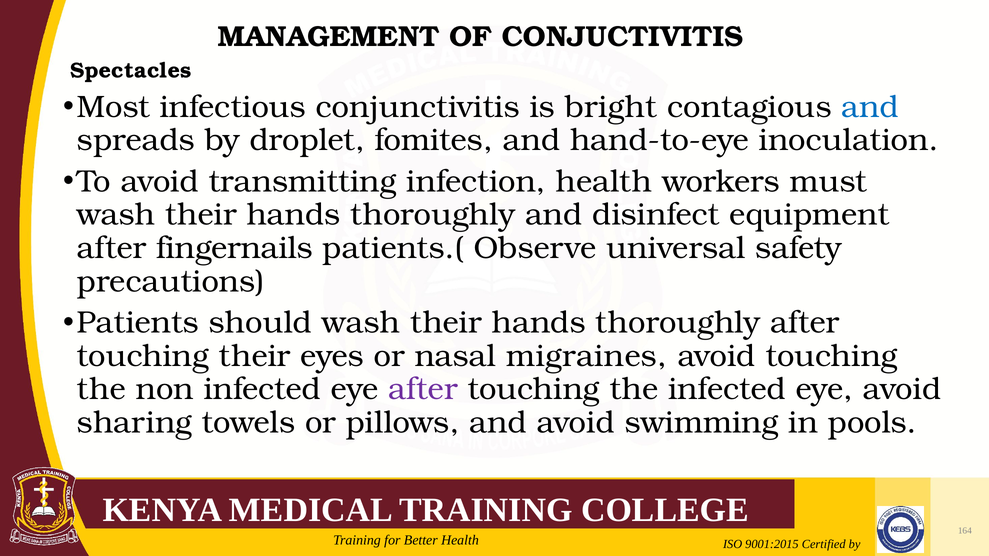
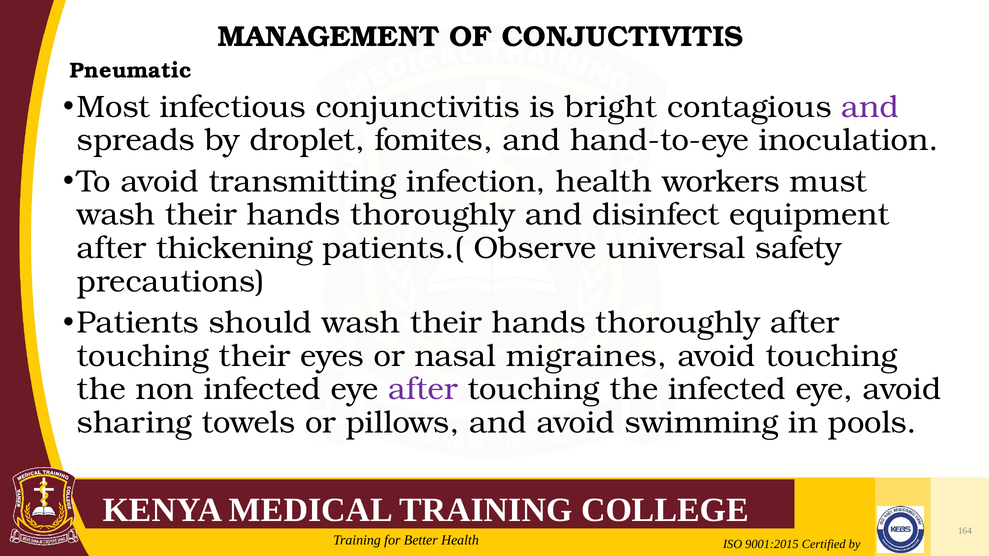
Spectacles: Spectacles -> Pneumatic (131, 71)
and colour: blue -> purple (870, 107)
fingernails: fingernails -> thickening (234, 248)
